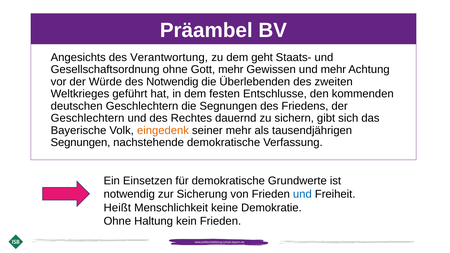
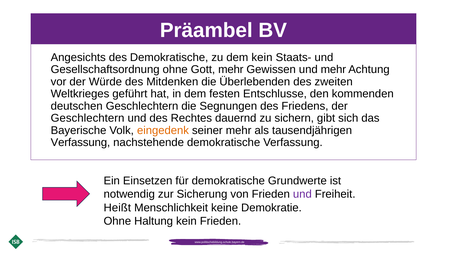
des Verantwortung: Verantwortung -> Demokratische (169, 57)
dem geht: geht -> kein (262, 57)
des Notwendig: Notwendig -> Mitdenken (172, 82)
Segnungen: Segnungen -> Verfassung (80, 142)
und colour: blue -> purple (302, 194)
